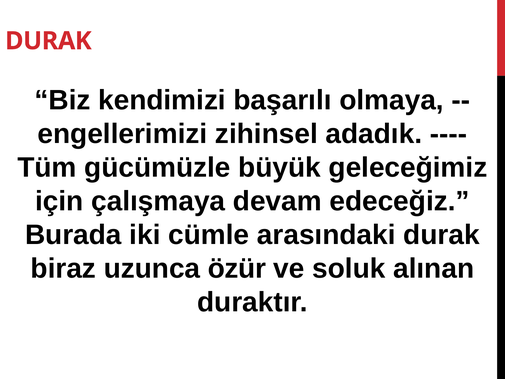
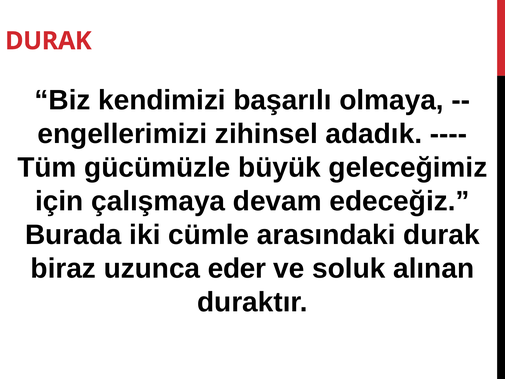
özür: özür -> eder (237, 269)
